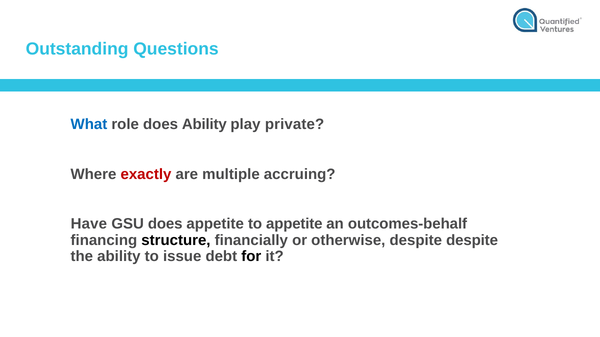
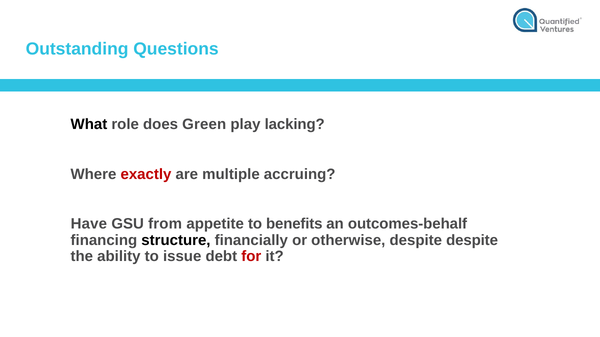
What colour: blue -> black (89, 124)
does Ability: Ability -> Green (204, 124)
private: private -> lacking (295, 124)
GSU does: does -> from (165, 224)
to appetite: appetite -> benefits (294, 224)
for colour: black -> red (251, 257)
